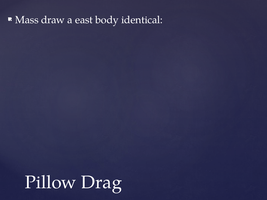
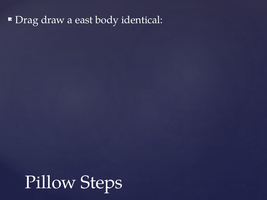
Mass: Mass -> Drag (27, 20)
Drag: Drag -> Steps (102, 183)
